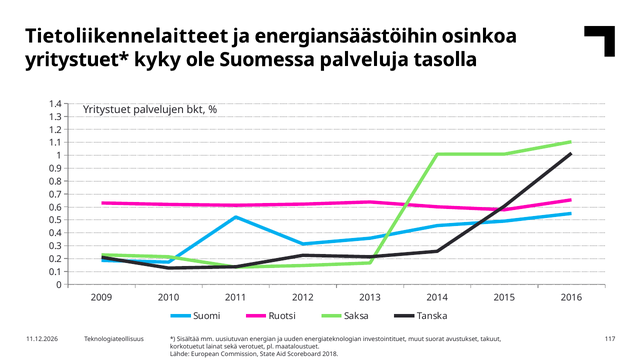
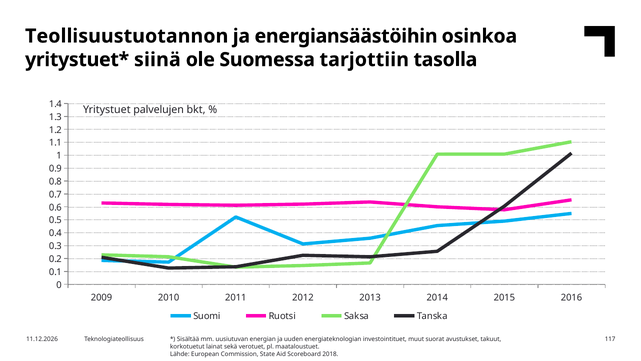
Tietoliikennelaitteet: Tietoliikennelaitteet -> Teollisuustuotannon (127, 36)
kyky: kyky -> siinä (157, 60)
palveluja: palveluja -> tarjottiin (364, 60)
